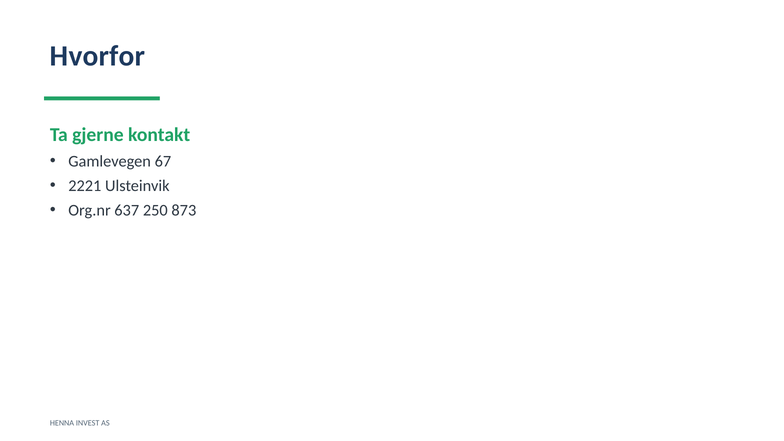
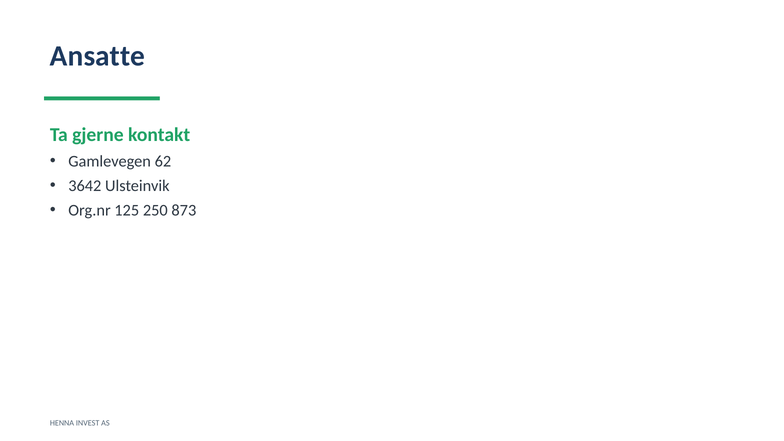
Hvorfor: Hvorfor -> Ansatte (98, 56)
67: 67 -> 62 (163, 161)
2221: 2221 -> 3642 (85, 186)
637: 637 -> 125 (127, 210)
